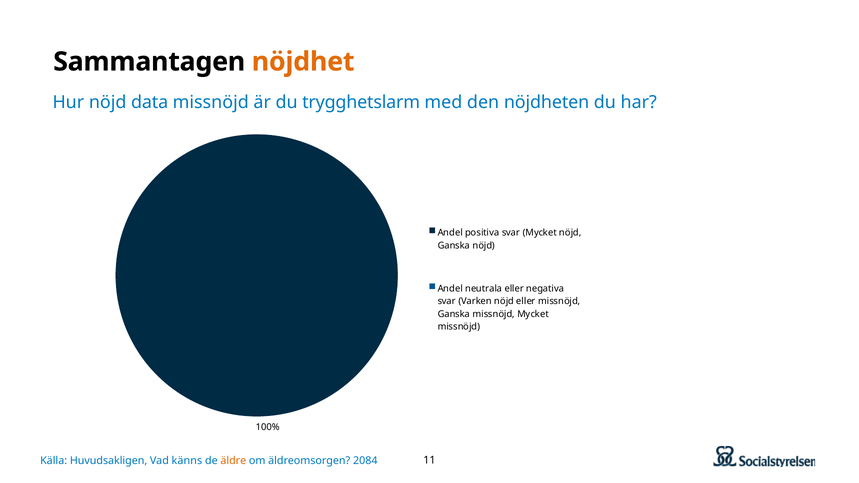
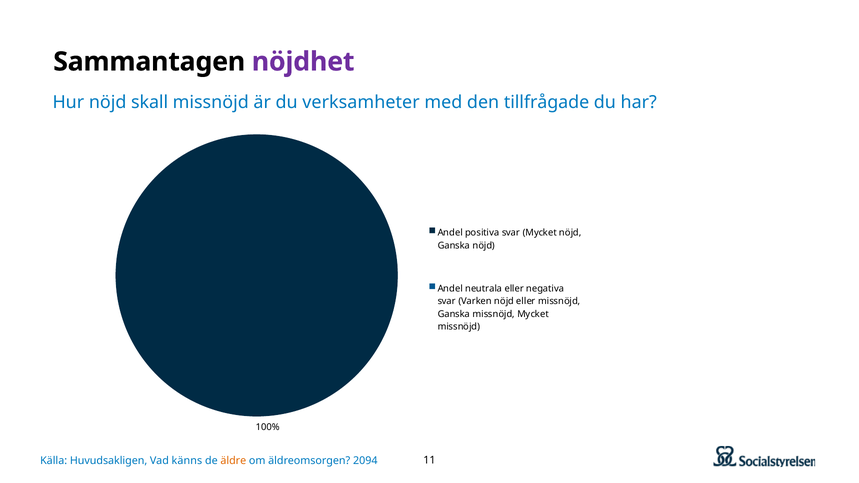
nöjdhet colour: orange -> purple (303, 62)
data: data -> skall (150, 102)
trygghetslarm: trygghetslarm -> verksamheter (361, 102)
nöjdheten: nöjdheten -> tillfrågade (547, 102)
2084: 2084 -> 2094 (365, 461)
